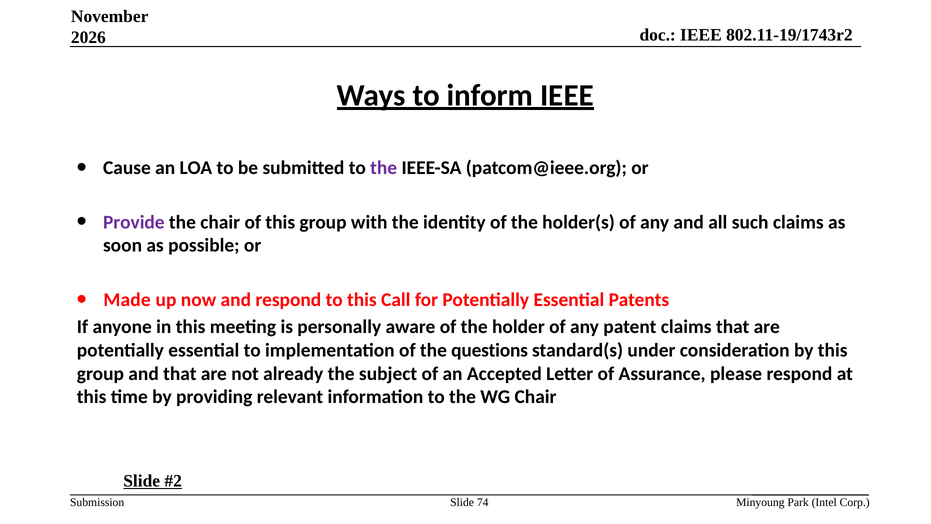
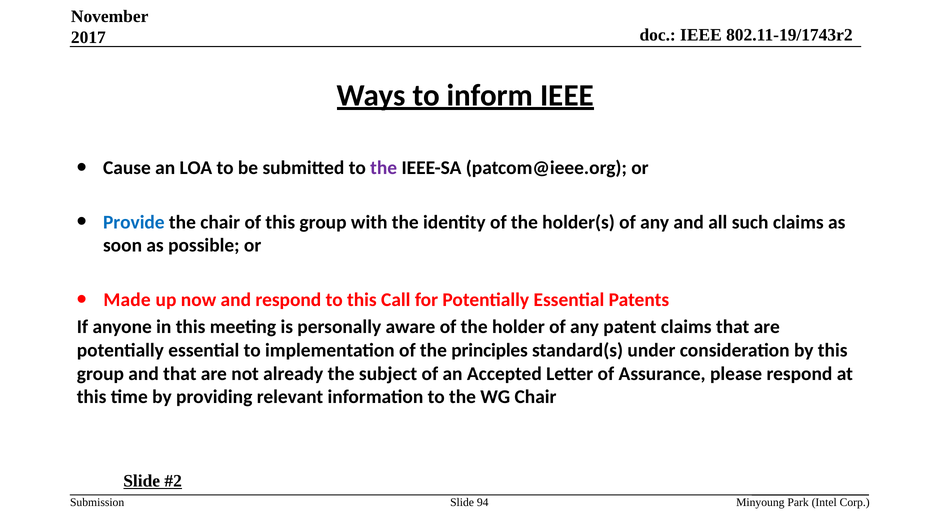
2026: 2026 -> 2017 (88, 37)
Provide colour: purple -> blue (134, 222)
questions: questions -> principles (490, 350)
74: 74 -> 94 (483, 502)
